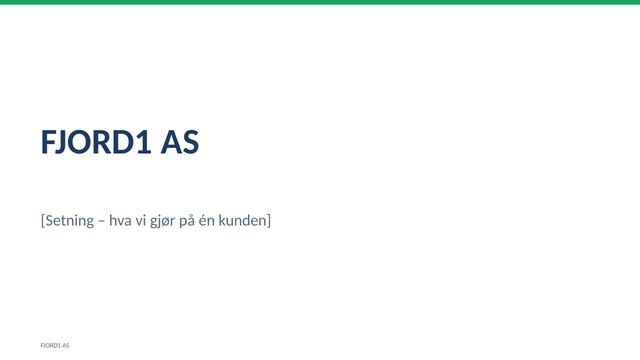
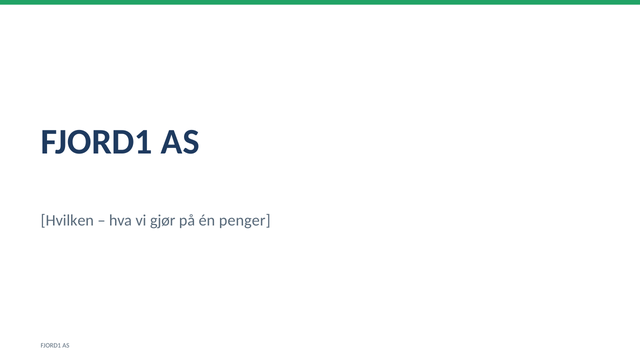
Setning: Setning -> Hvilken (67, 220)
kunden: kunden -> penger (245, 220)
